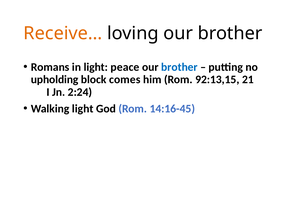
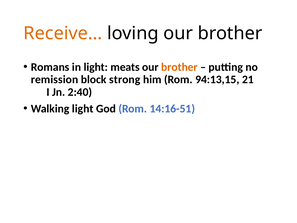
peace: peace -> meats (125, 67)
brother colour: blue -> orange (179, 67)
upholding: upholding -> remission (55, 79)
comes: comes -> strong (125, 79)
92:13,15: 92:13,15 -> 94:13,15 (217, 79)
2:24: 2:24 -> 2:40 (80, 92)
14:16-45: 14:16-45 -> 14:16-51 (172, 109)
